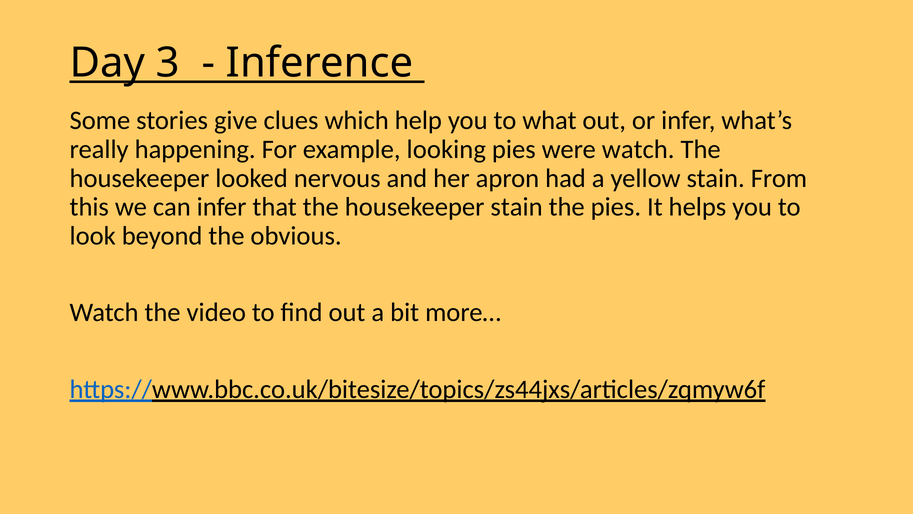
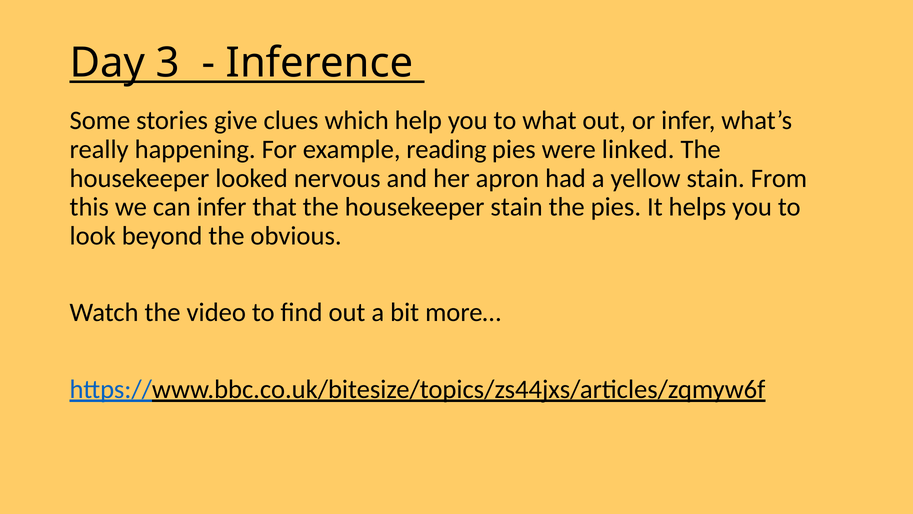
looking: looking -> reading (446, 149)
were watch: watch -> linked (638, 149)
